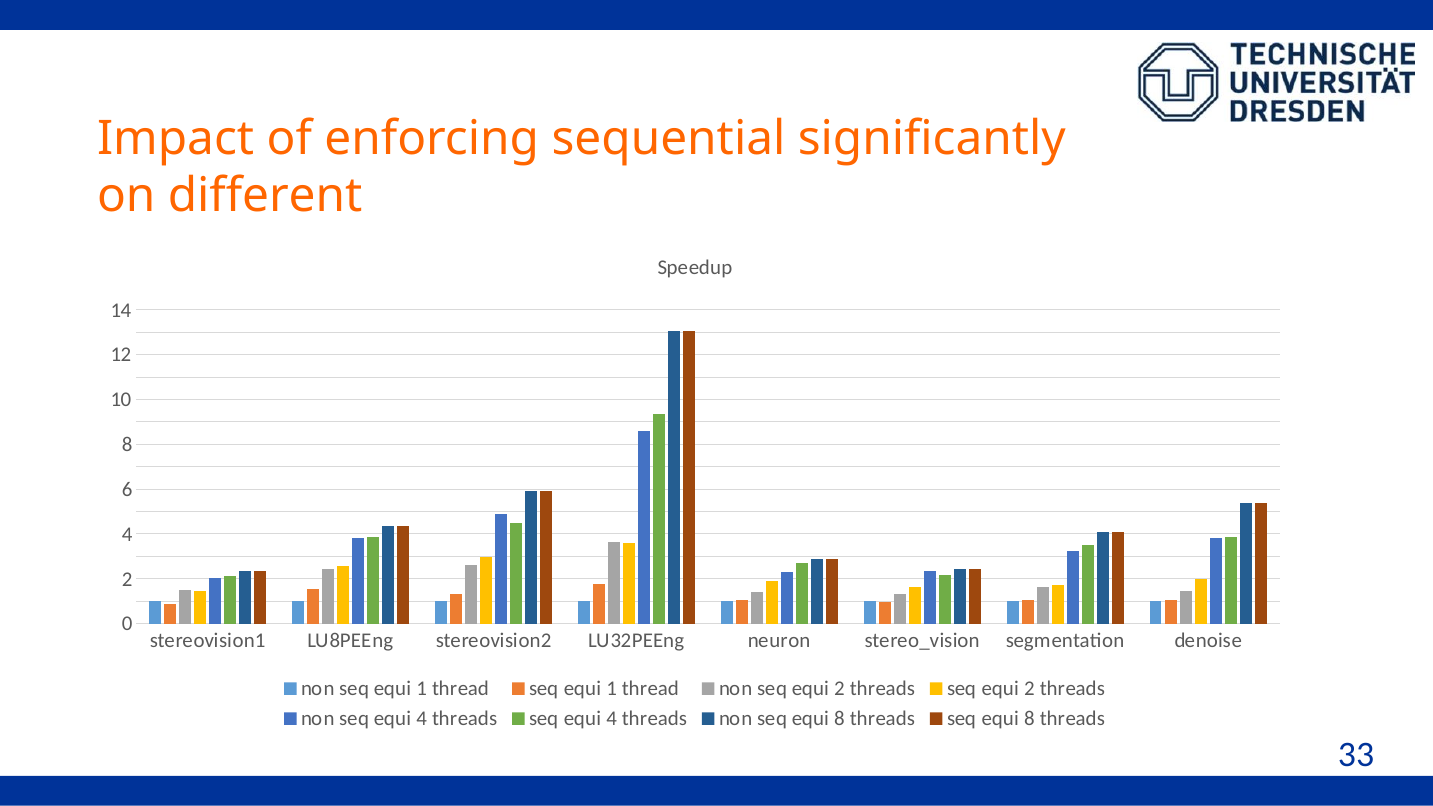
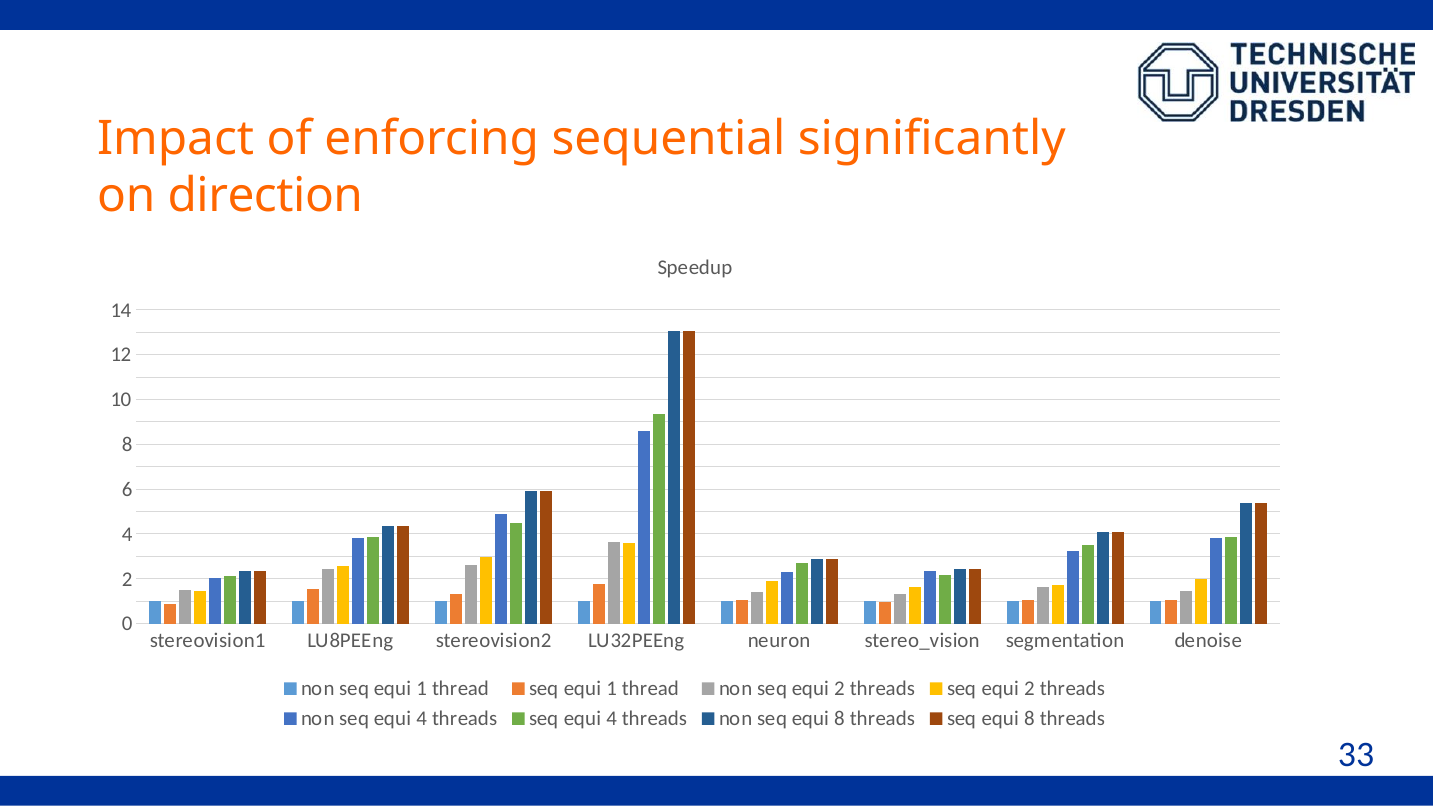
different: different -> direction (265, 196)
